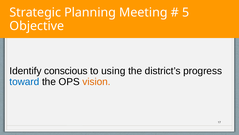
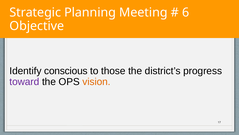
5: 5 -> 6 (186, 12)
using: using -> those (113, 71)
toward colour: blue -> purple (24, 81)
